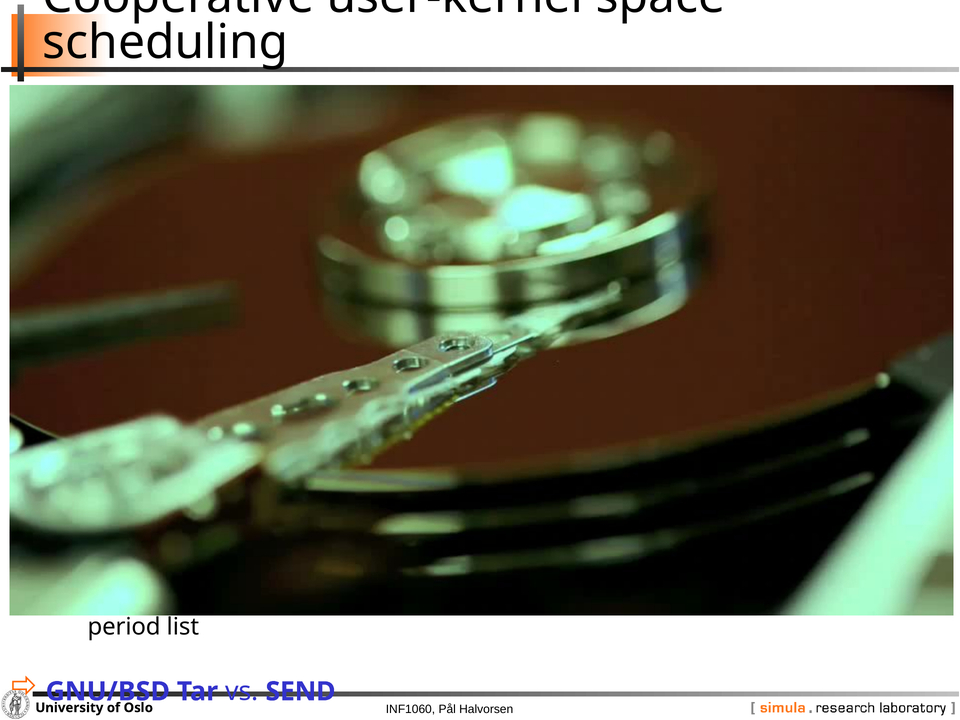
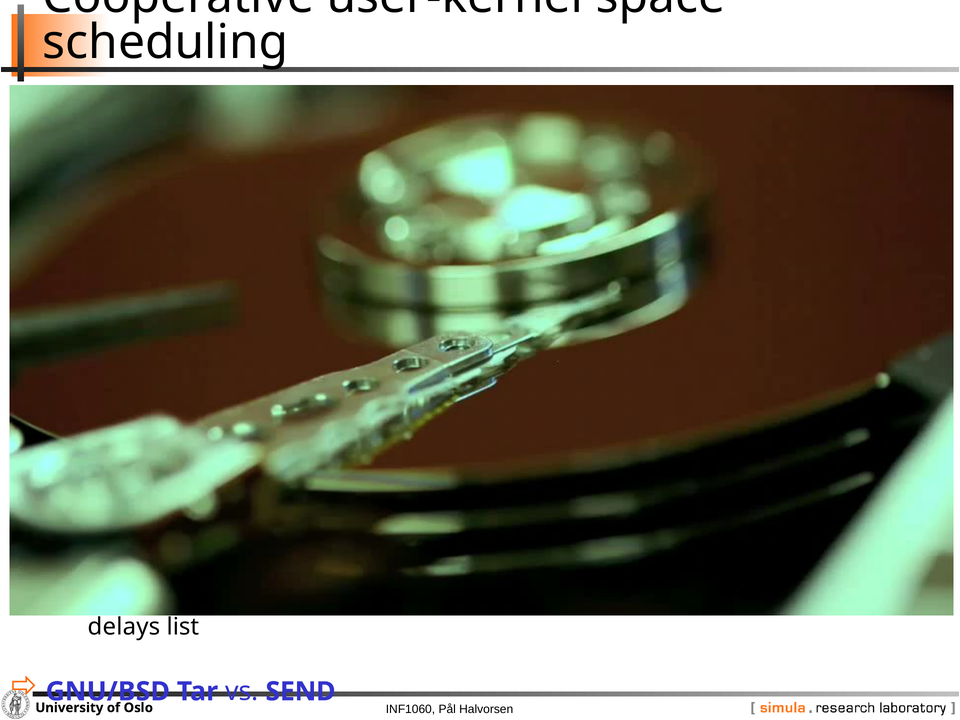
period: period -> delays (124, 627)
